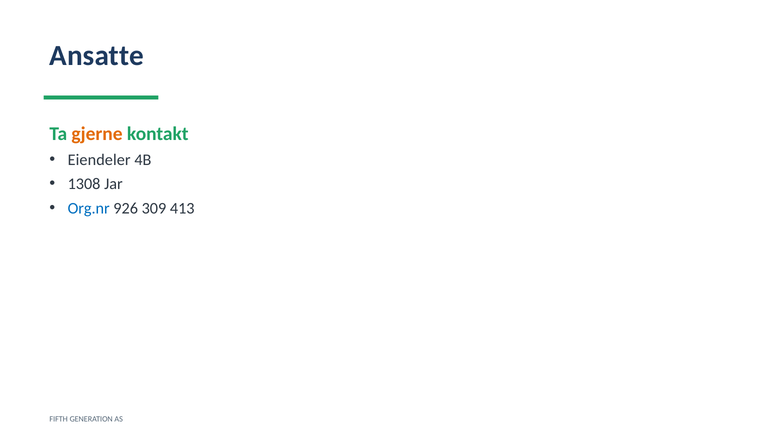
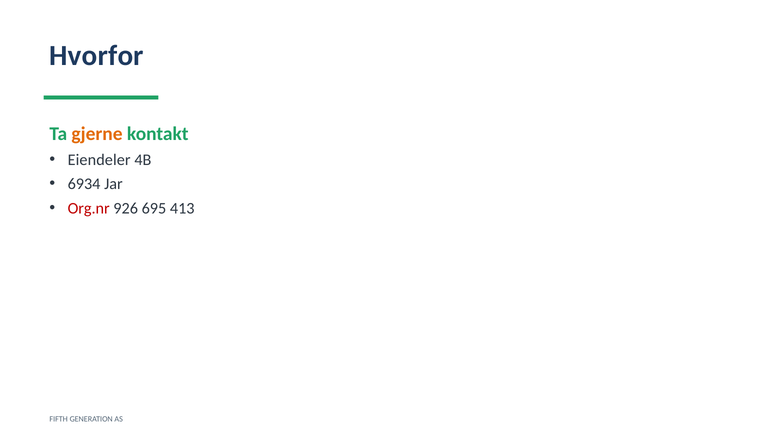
Ansatte: Ansatte -> Hvorfor (97, 55)
1308: 1308 -> 6934 (84, 184)
Org.nr colour: blue -> red (89, 208)
309: 309 -> 695 (154, 208)
